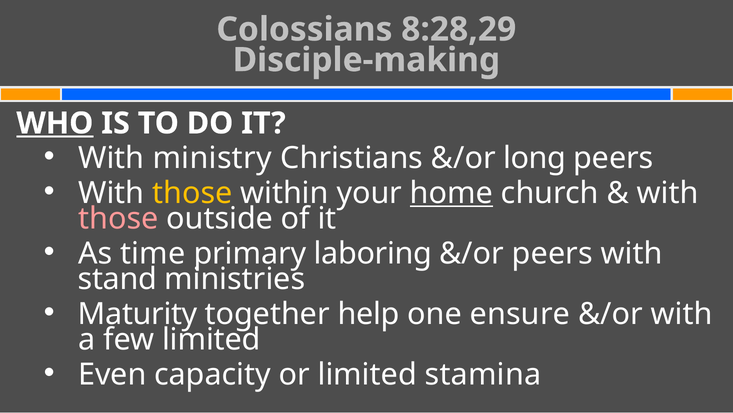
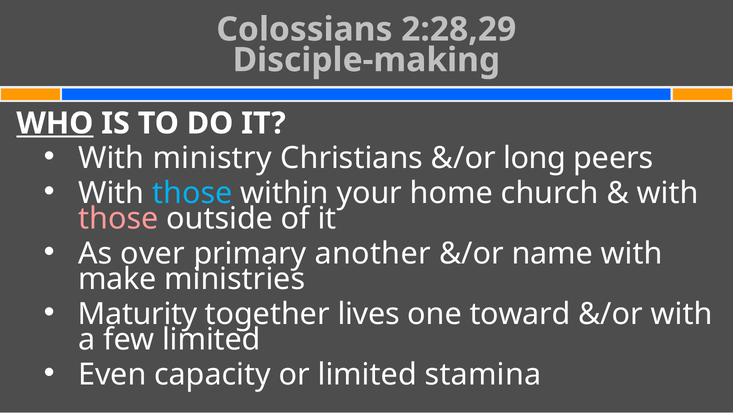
8:28,29: 8:28,29 -> 2:28,29 (459, 29)
those colour: yellow -> light blue (192, 193)
home underline: present -> none (451, 193)
time: time -> over (153, 253)
laboring: laboring -> another (373, 253)
&/or peers: peers -> name (552, 253)
stand: stand -> make (117, 279)
help: help -> lives (369, 314)
ensure: ensure -> toward (520, 314)
